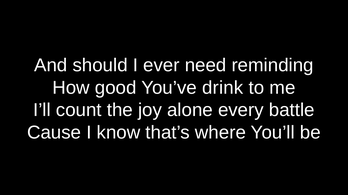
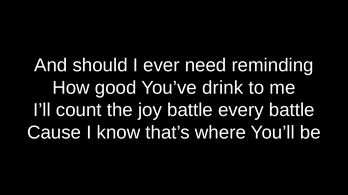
joy alone: alone -> battle (190, 110)
